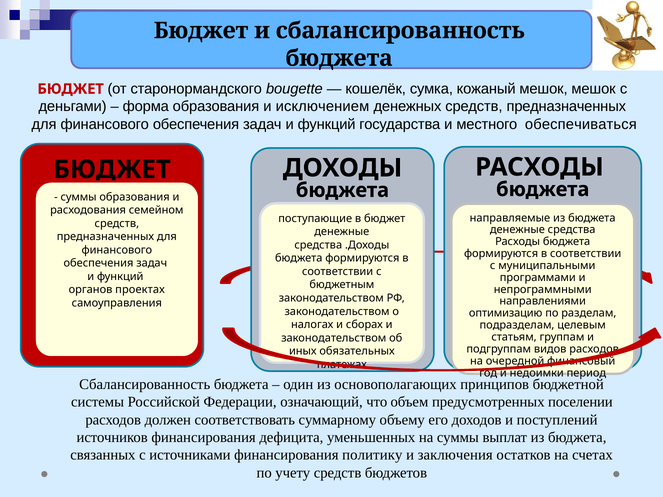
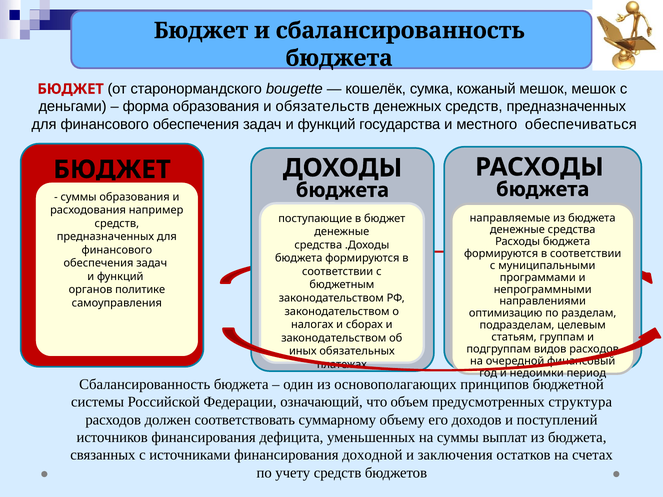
исключением: исключением -> обязательств (323, 107)
семейном: семейном -> например (156, 210)
проектах: проектах -> политике (140, 290)
поселении: поселении -> структура (580, 402)
политику: политику -> доходной (372, 455)
